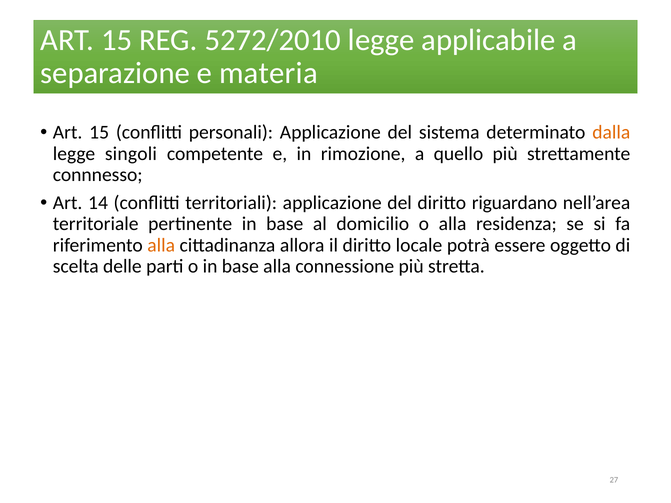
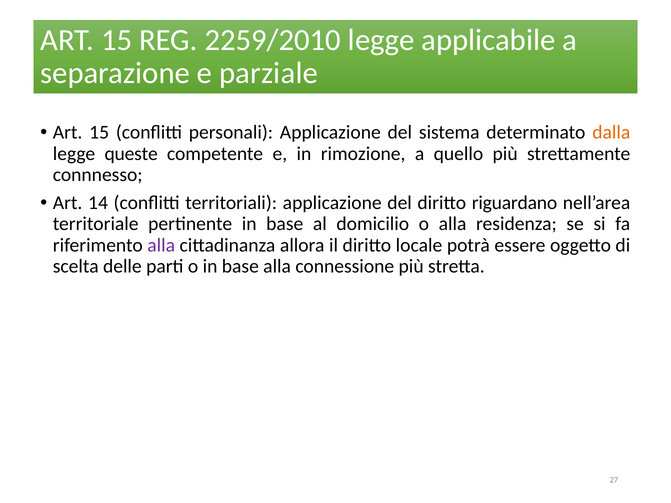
5272/2010: 5272/2010 -> 2259/2010 (273, 40)
materia: materia -> parziale (269, 73)
singoli: singoli -> queste (131, 154)
alla colour: orange -> purple (161, 245)
